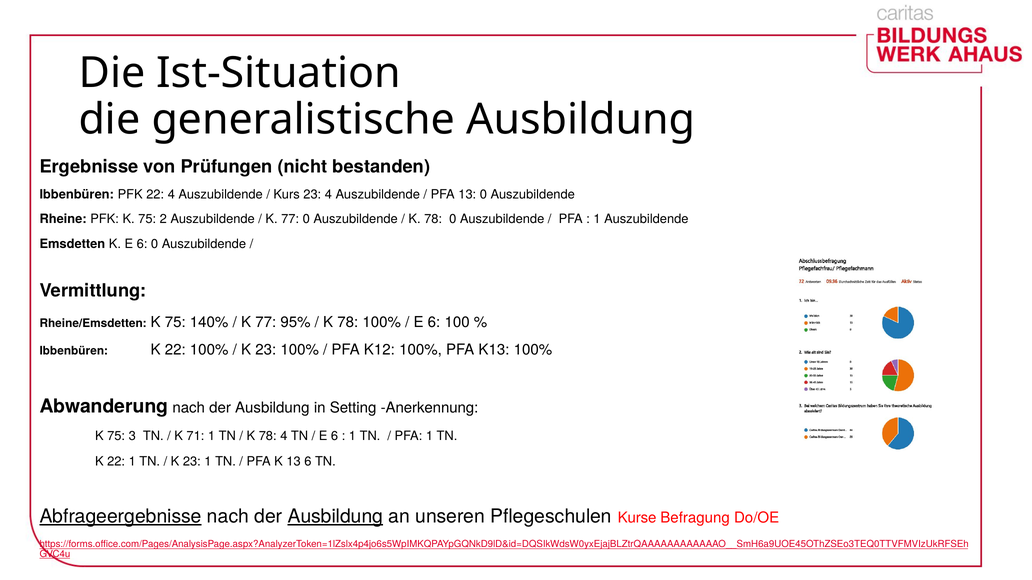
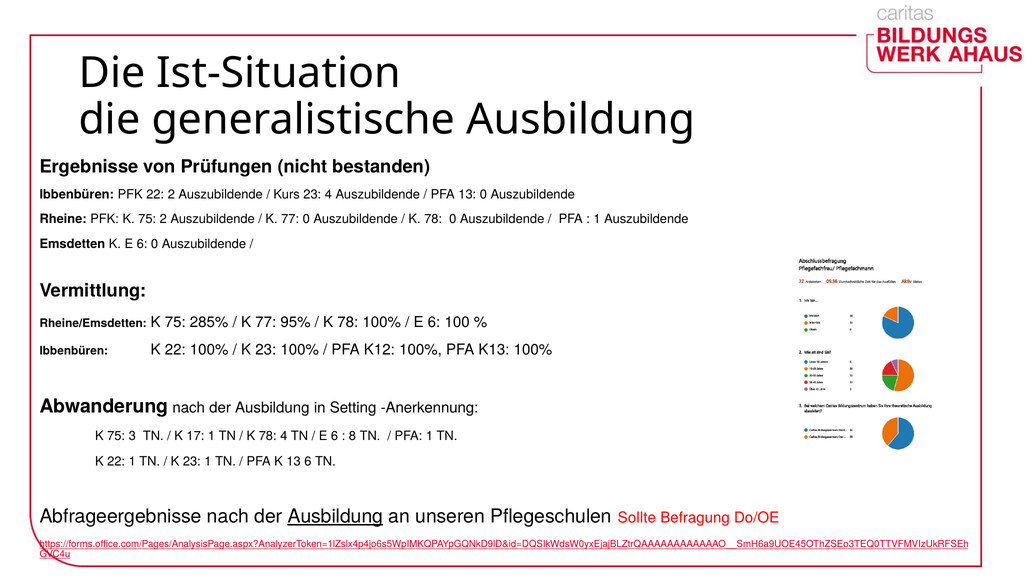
22 4: 4 -> 2 (171, 195)
140%: 140% -> 285% (209, 322)
71: 71 -> 17 (195, 437)
1: 1 -> 8 (352, 437)
Abfrageergebnisse underline: present -> none (121, 517)
Kurse: Kurse -> Sollte (637, 518)
